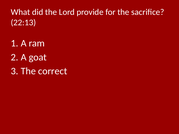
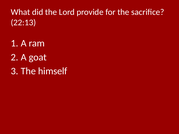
correct: correct -> himself (53, 71)
